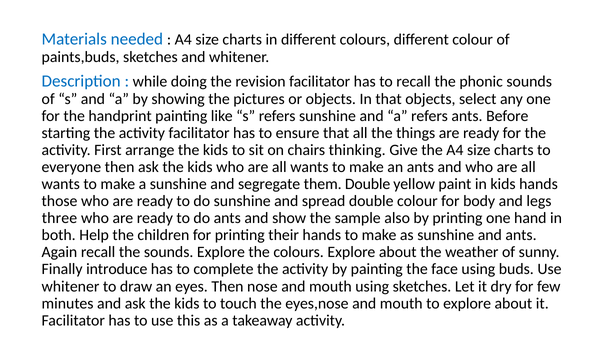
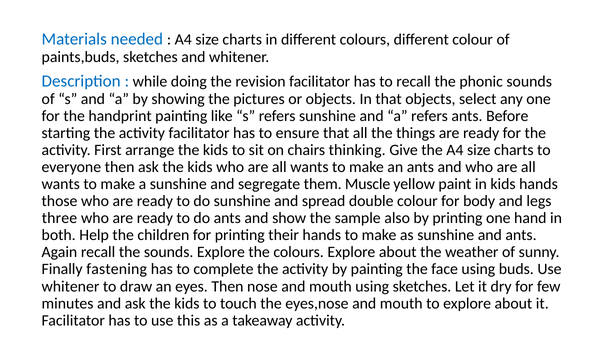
them Double: Double -> Muscle (368, 184)
introduce: introduce -> fastening (117, 270)
